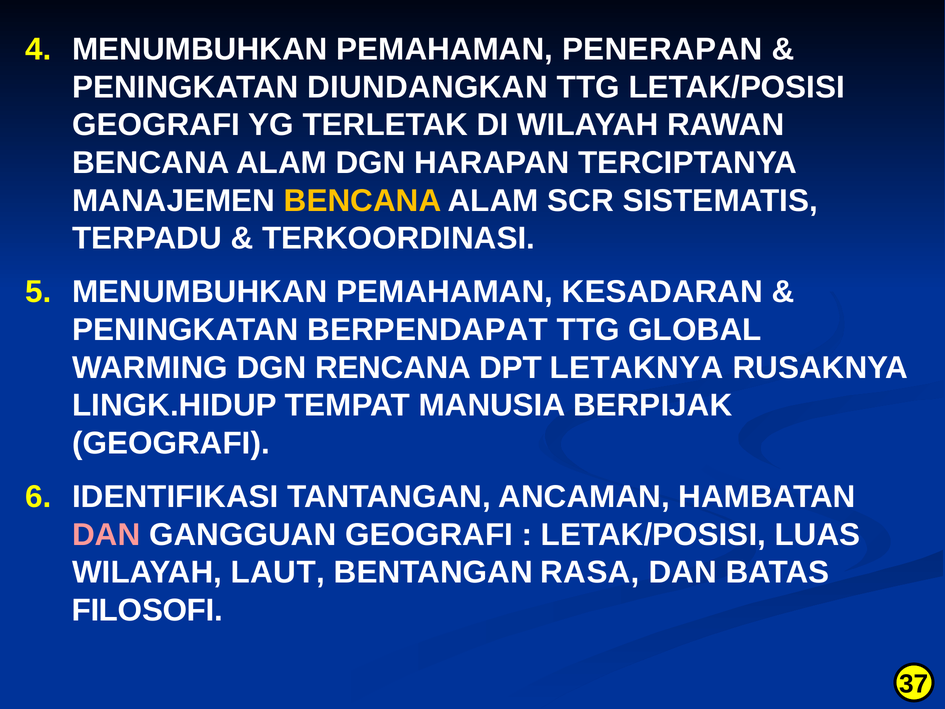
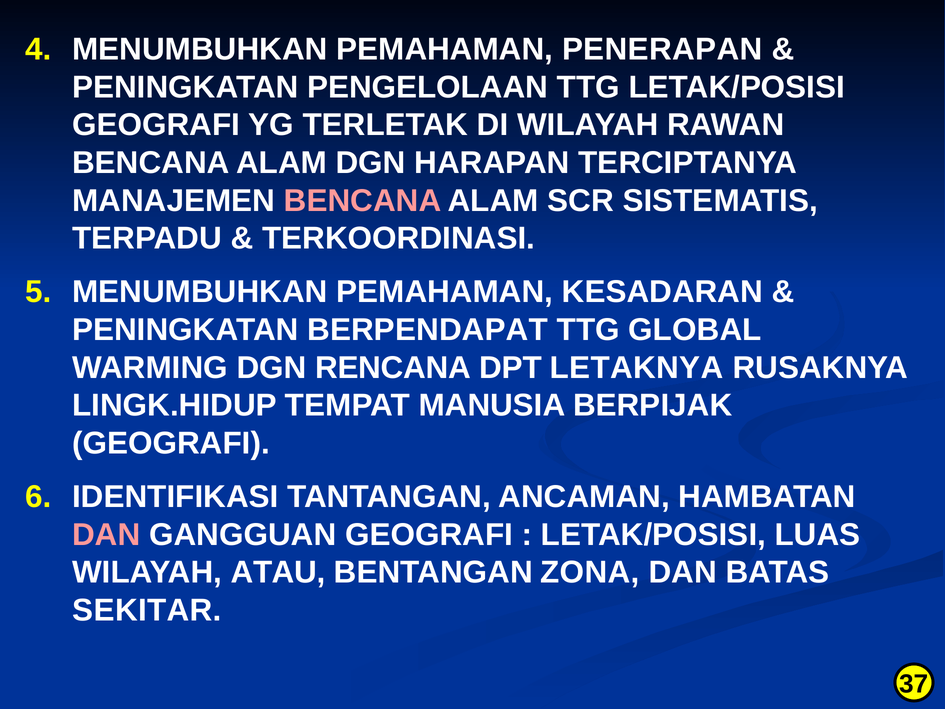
DIUNDANGKAN: DIUNDANGKAN -> PENGELOLAAN (428, 87)
BENCANA colour: yellow -> pink (363, 201)
LAUT: LAUT -> ATAU (278, 572)
RASA: RASA -> ZONA (590, 572)
FILOSOFI: FILOSOFI -> SEKITAR (147, 610)
